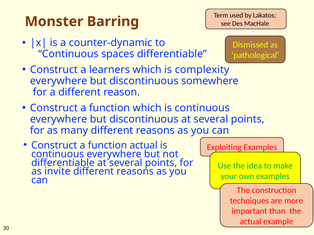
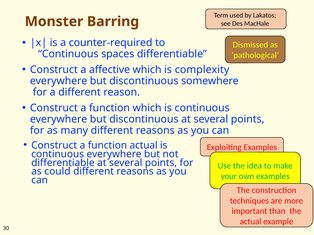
counter-dynamic: counter-dynamic -> counter-required (111, 43)
learners: learners -> affective (110, 70)
invite: invite -> could (57, 172)
